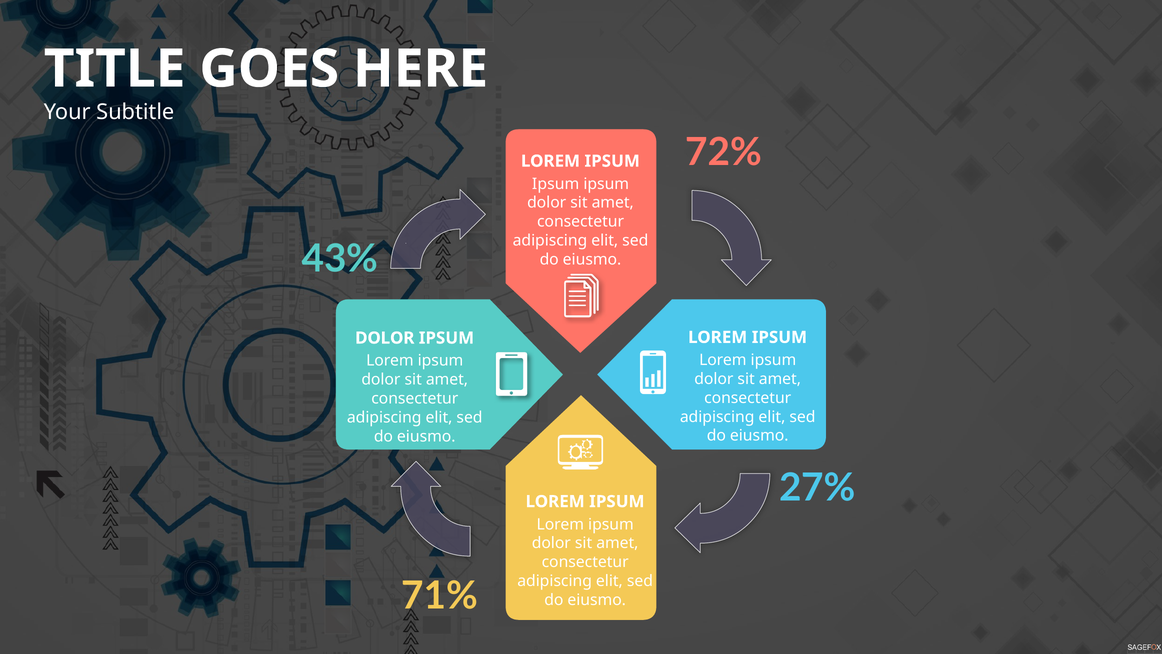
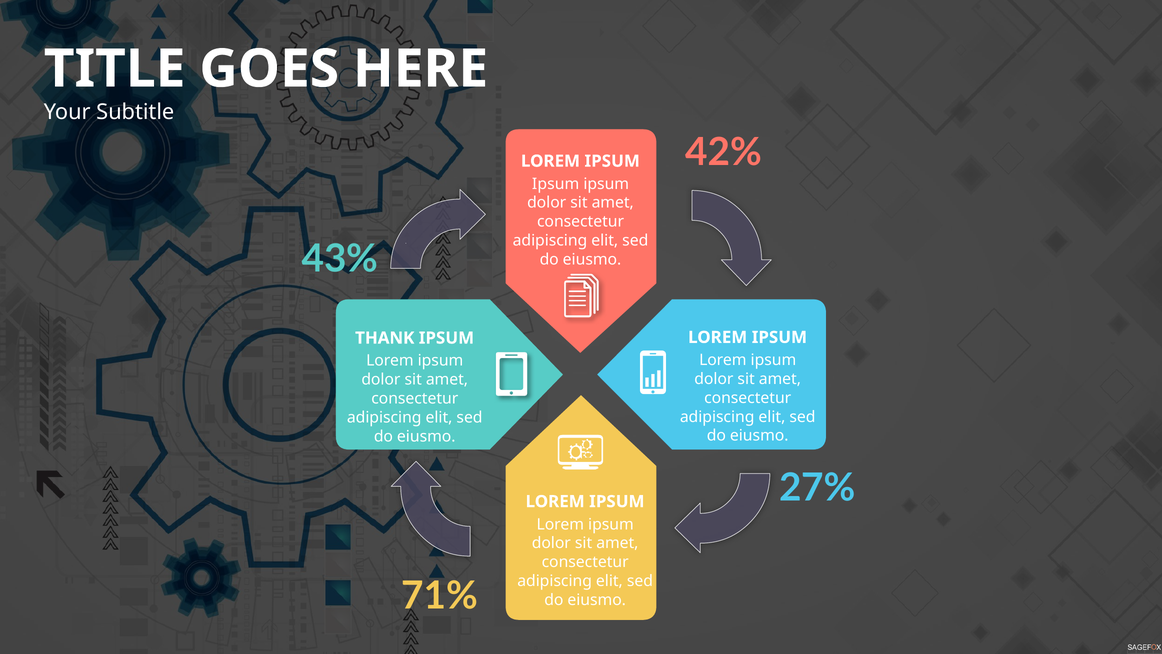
72%: 72% -> 42% (724, 152)
DOLOR: DOLOR -> THANK (385, 338)
